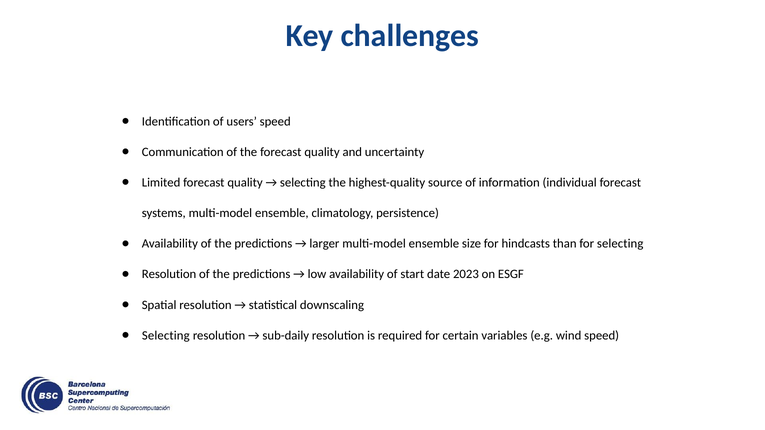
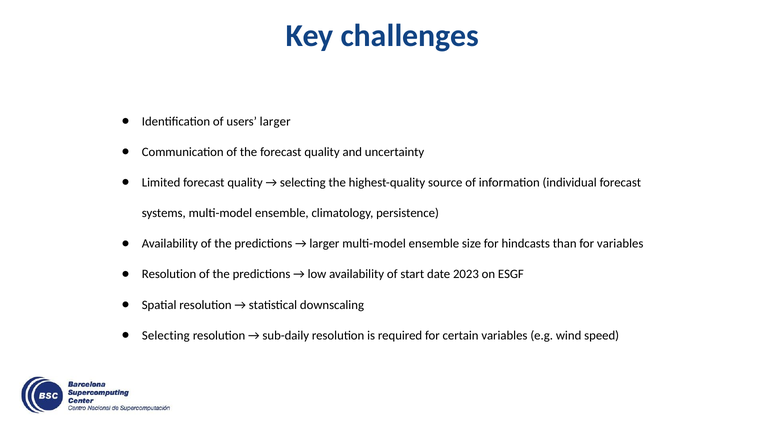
users speed: speed -> larger (275, 121)
for selecting: selecting -> variables (620, 244)
